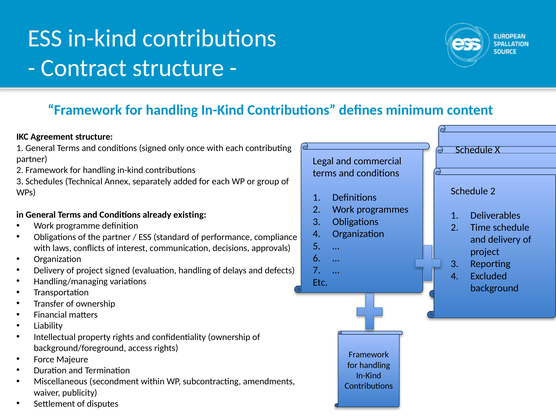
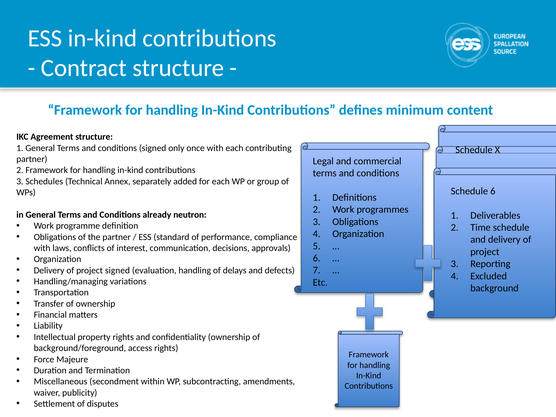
2: 2 -> 6 (493, 191)
existing: existing -> neutron (190, 215)
